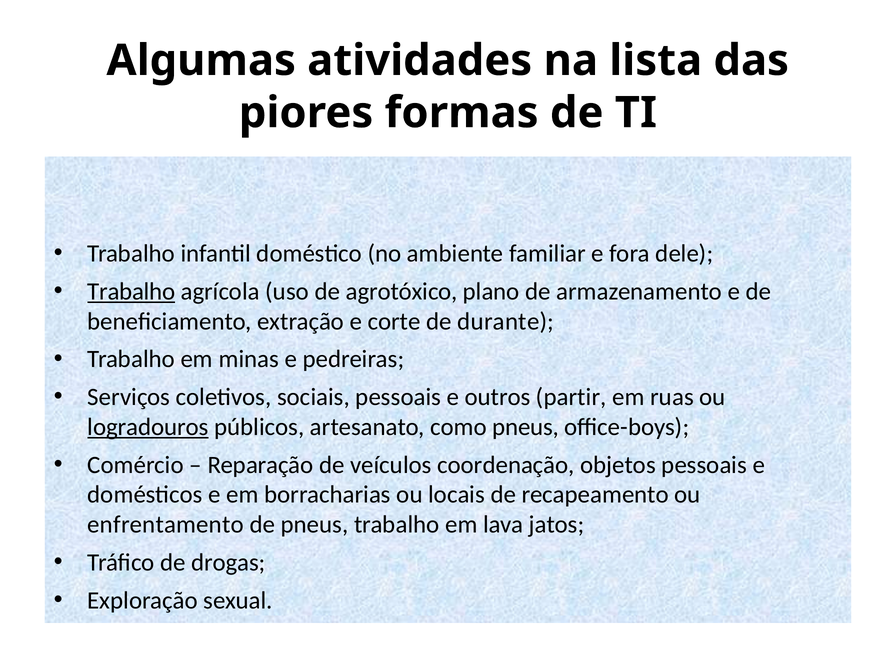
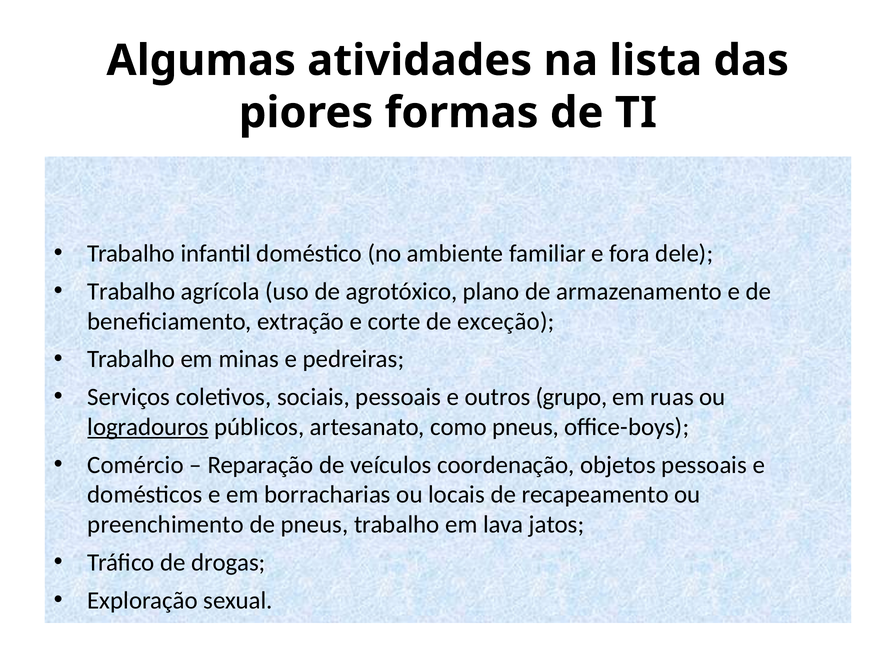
Trabalho underline: present -> none (131, 292)
durante: durante -> exceção (506, 321)
partir: partir -> grupo (571, 397)
enfrentamento: enfrentamento -> preenchimento (166, 525)
